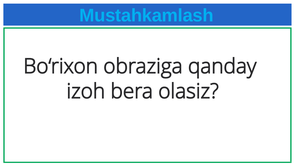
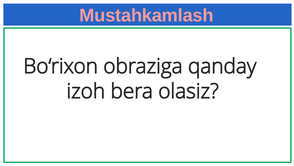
Mustahkamlash colour: light blue -> pink (146, 16)
